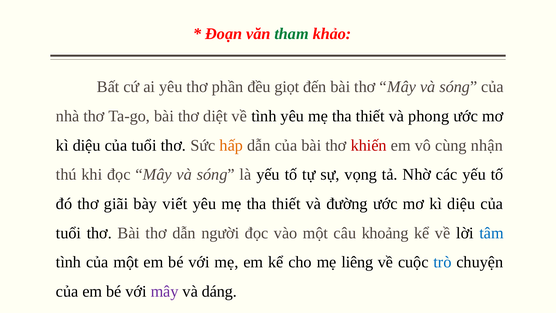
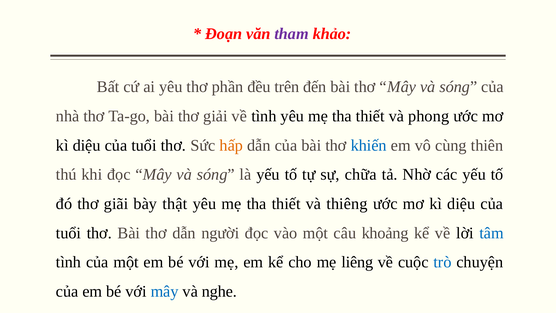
tham colour: green -> purple (292, 34)
giọt: giọt -> trên (287, 87)
diệt: diệt -> giải (215, 116)
khiến colour: red -> blue (369, 145)
nhận: nhận -> thiên (487, 145)
vọng: vọng -> chữa (361, 174)
viết: viết -> thật (175, 204)
đường: đường -> thiêng (347, 204)
mây colour: purple -> blue (165, 291)
dáng: dáng -> nghe (219, 291)
